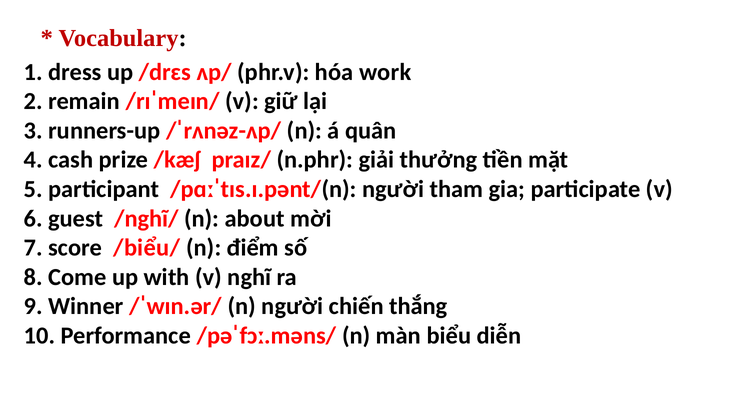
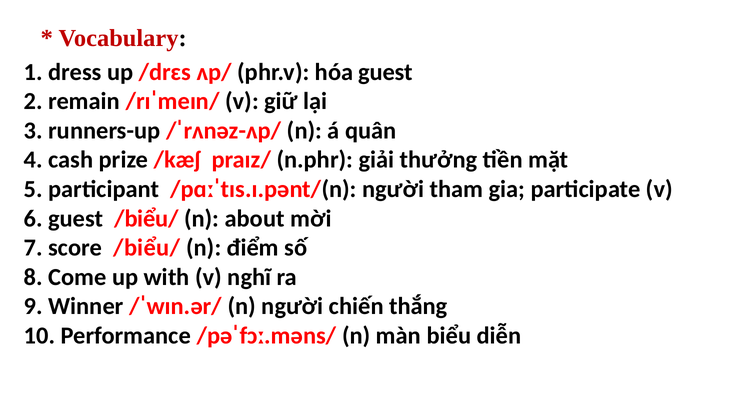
hóa work: work -> guest (386, 72)
guest /nghĩ/: /nghĩ/ -> /biểu/ (146, 219)
